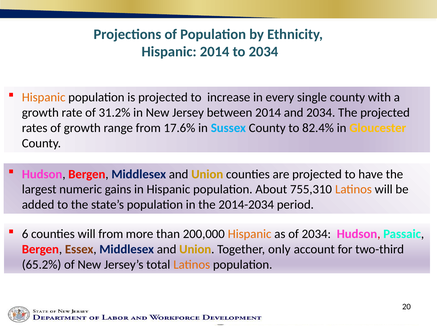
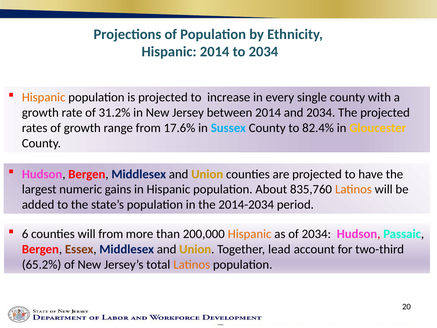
755,310: 755,310 -> 835,760 (311, 189)
only: only -> lead (279, 249)
